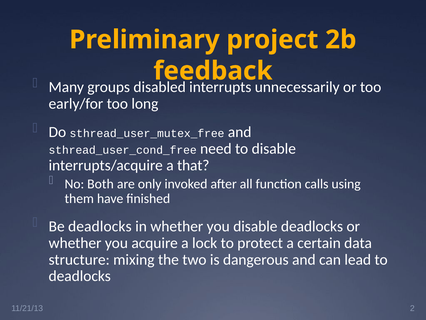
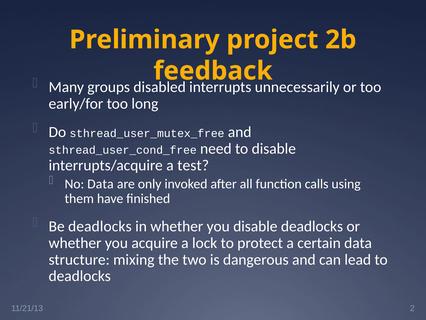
that: that -> test (193, 165)
No Both: Both -> Data (100, 184)
